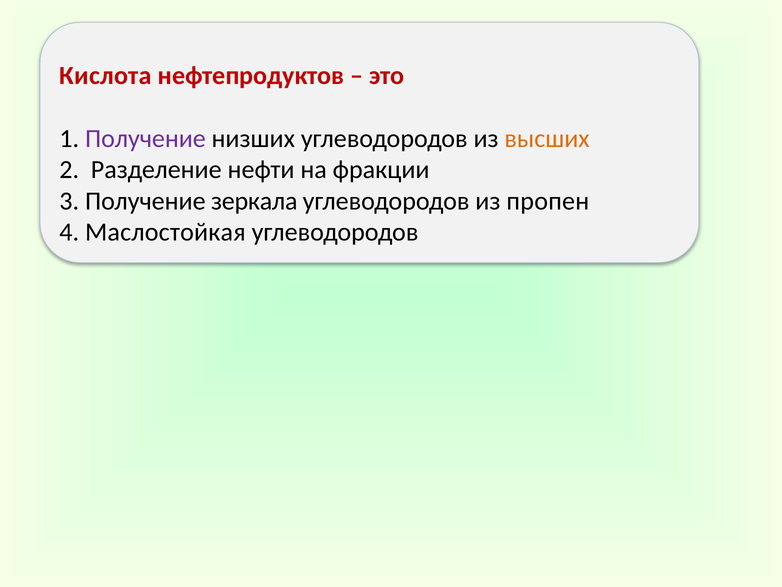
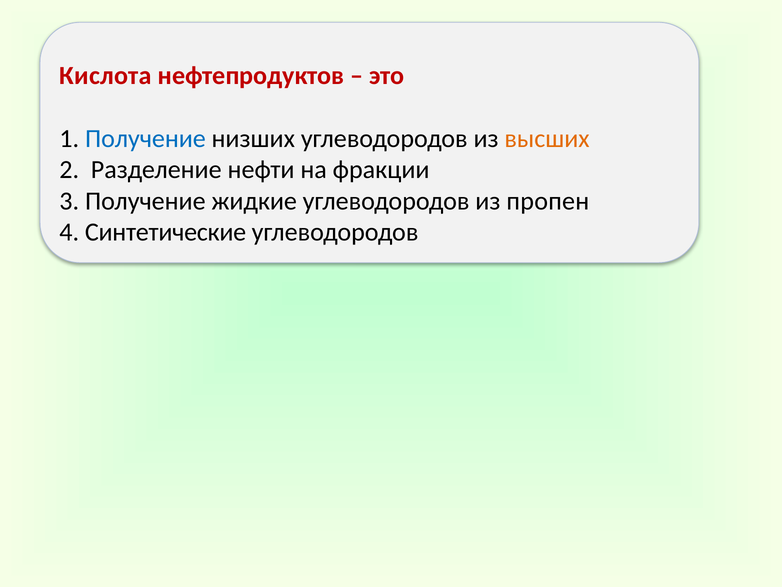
Получение colour: purple -> blue (145, 138)
зеркала: зеркала -> жидкие (254, 201)
Маслостойкая: Маслостойкая -> Синтетические (166, 232)
